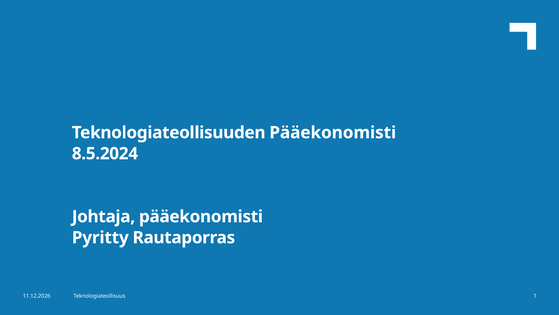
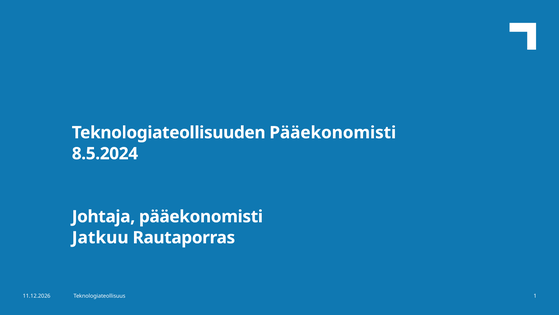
Pyritty: Pyritty -> Jatkuu (100, 237)
